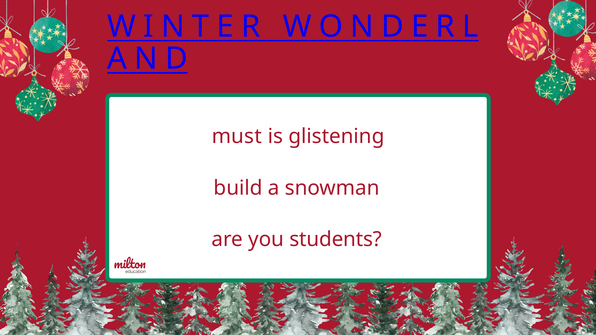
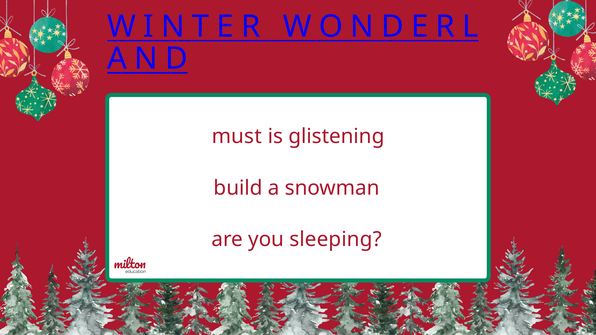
students: students -> sleeping (336, 239)
